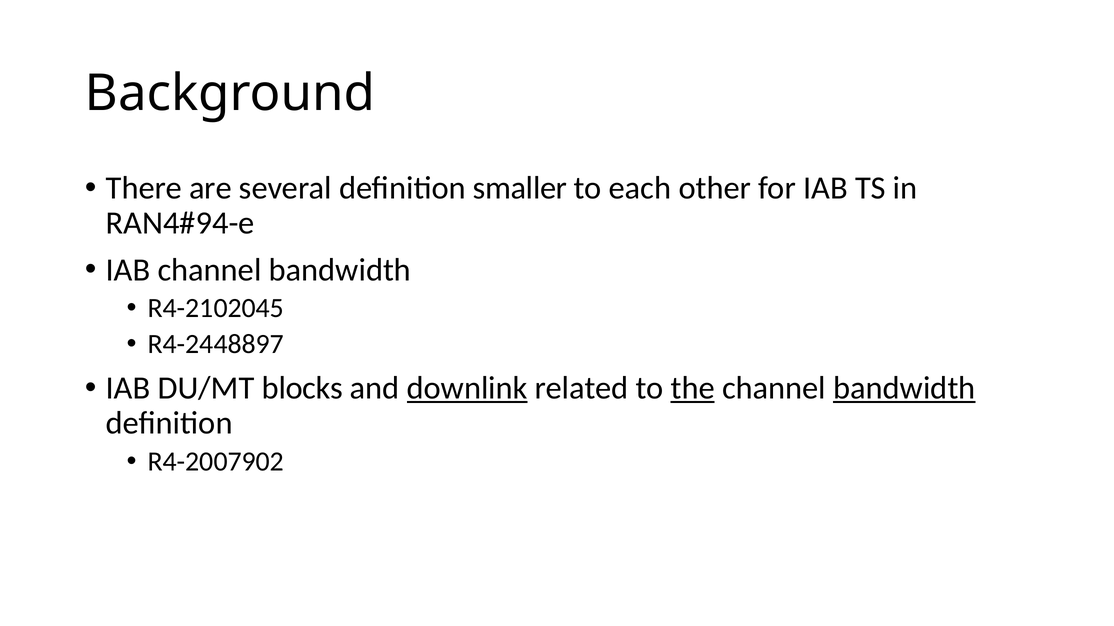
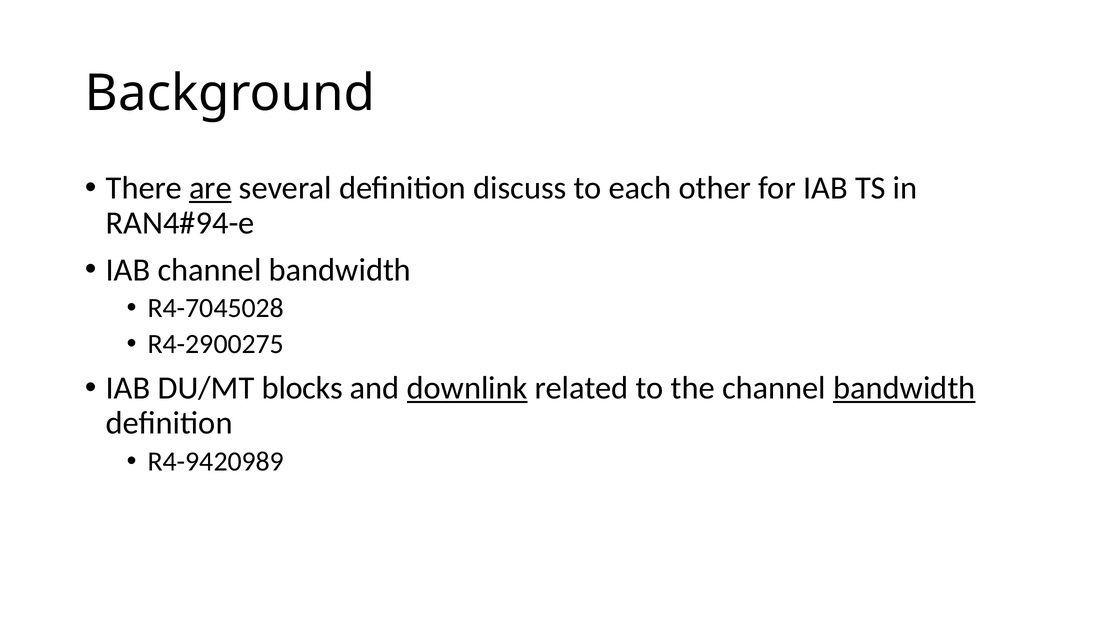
are underline: none -> present (210, 188)
smaller: smaller -> discuss (520, 188)
R4-2102045: R4-2102045 -> R4-7045028 (216, 309)
R4-2448897: R4-2448897 -> R4-2900275 (216, 344)
the underline: present -> none (693, 389)
R4-2007902: R4-2007902 -> R4-9420989 (216, 462)
